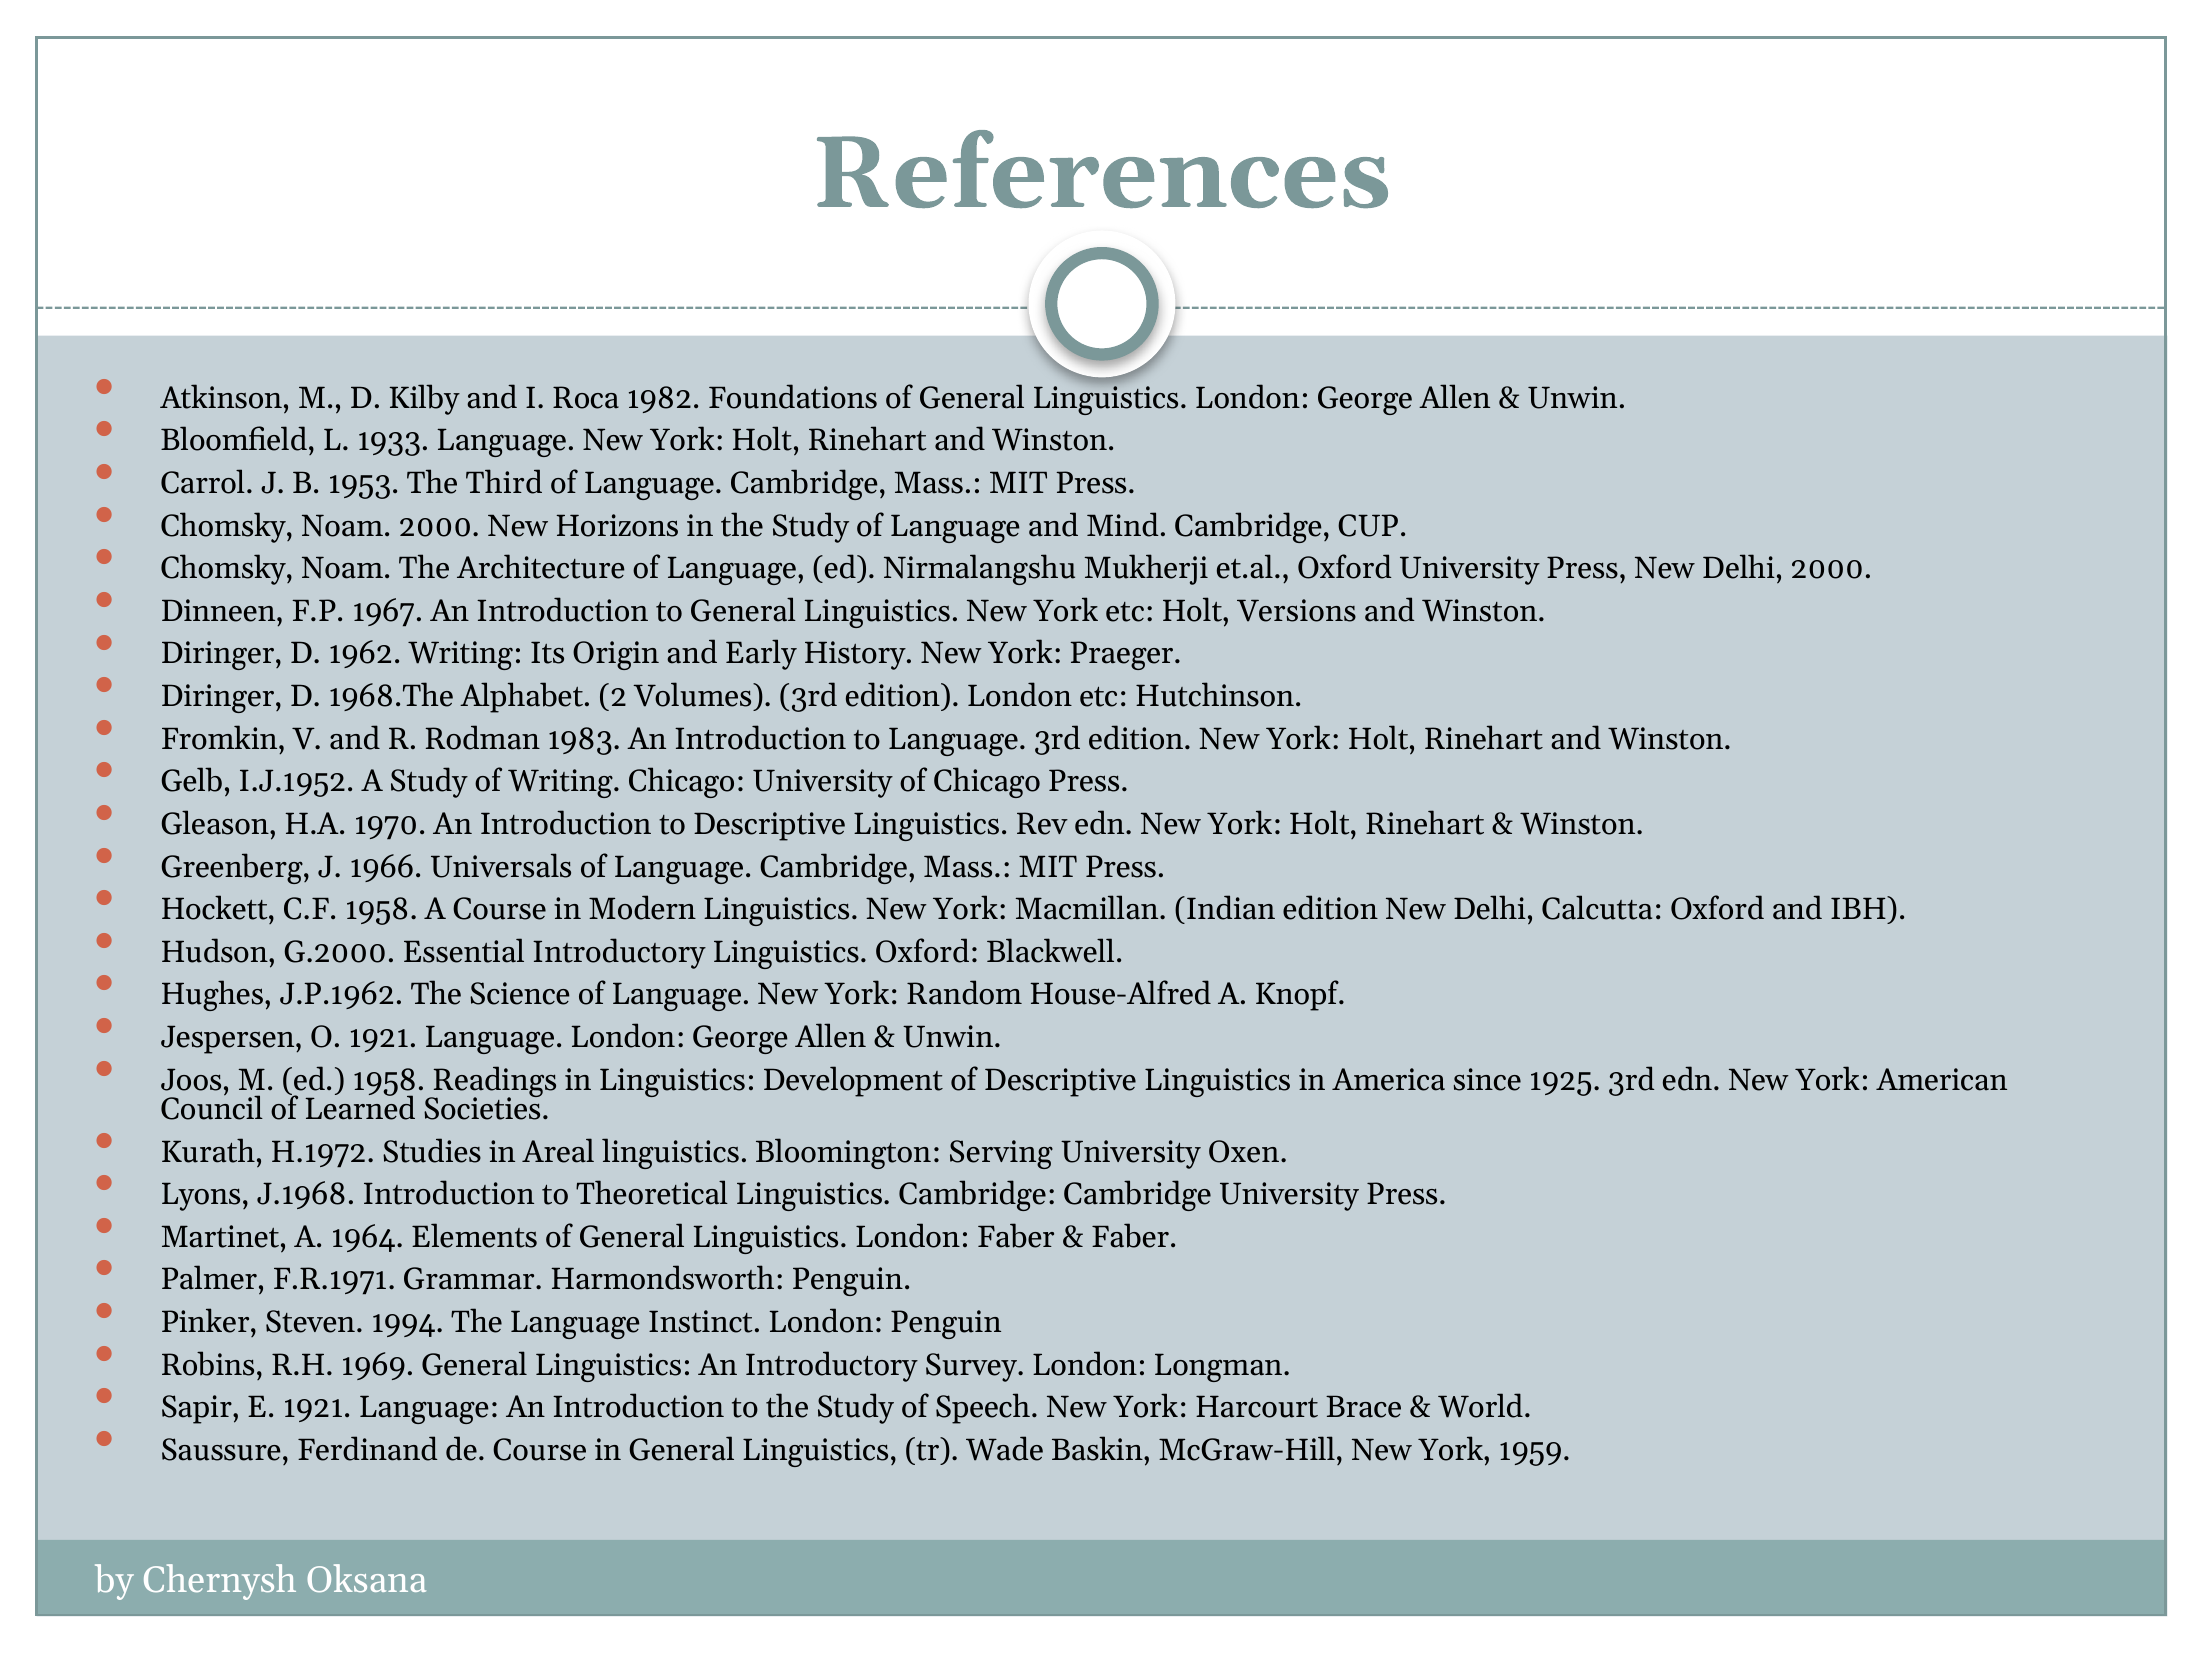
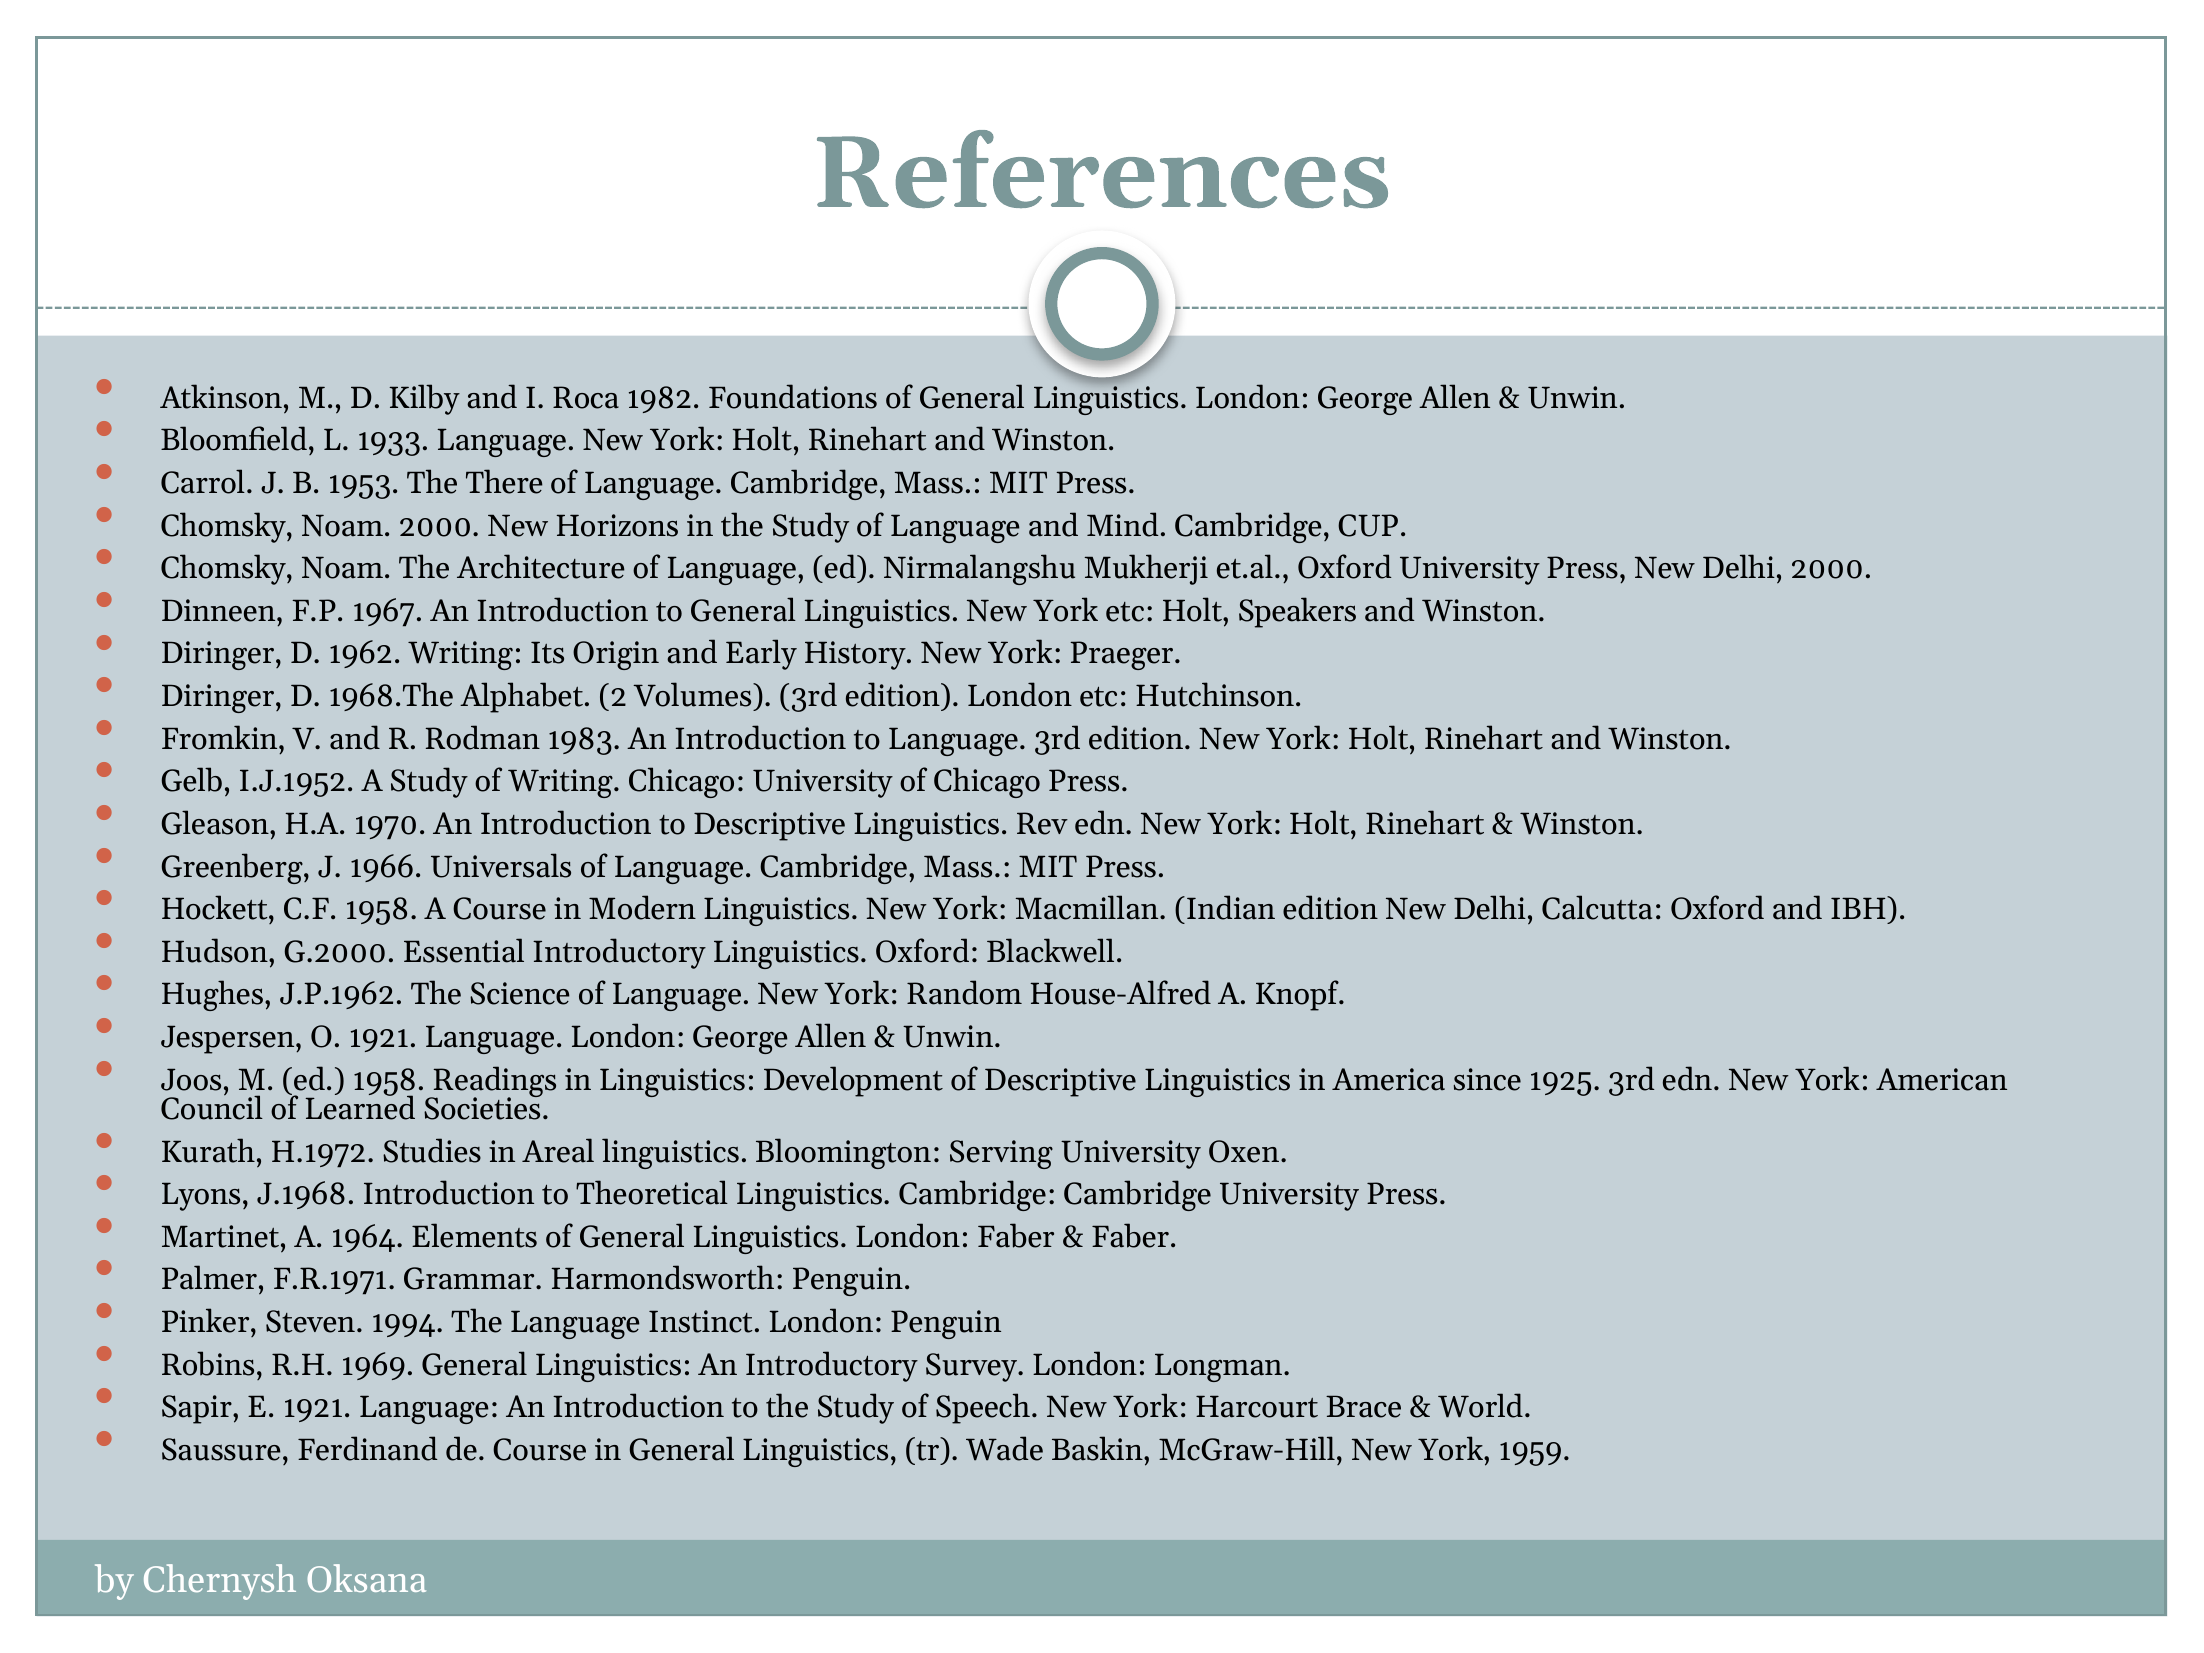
Third: Third -> There (504, 483)
Versions: Versions -> Speakers (1297, 611)
